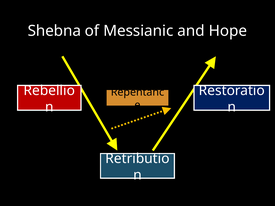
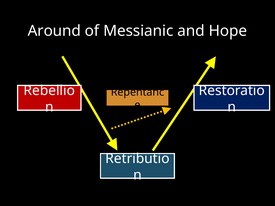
Shebna: Shebna -> Around (54, 31)
